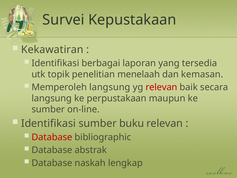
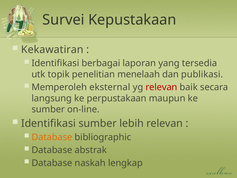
kemasan: kemasan -> publikasi (202, 74)
Memperoleh langsung: langsung -> eksternal (110, 87)
buku: buku -> lebih (132, 123)
Database colour: red -> orange (52, 137)
